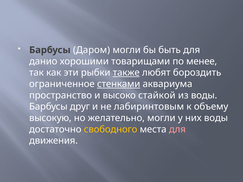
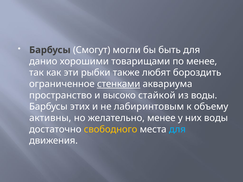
Даром: Даром -> Смогут (92, 50)
также underline: present -> none (126, 73)
друг: друг -> этих (80, 107)
высокую: высокую -> активны (50, 118)
желательно могли: могли -> менее (161, 118)
для colour: pink -> light blue (177, 129)
